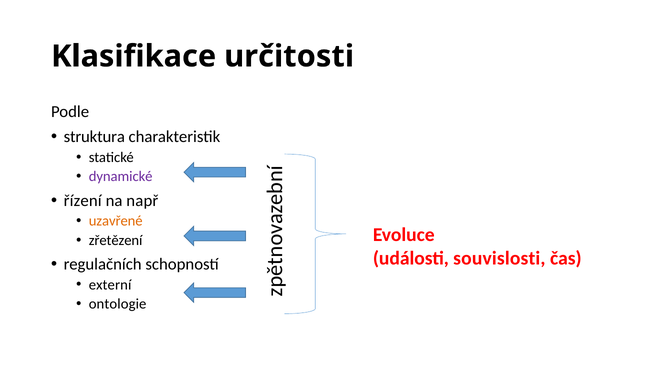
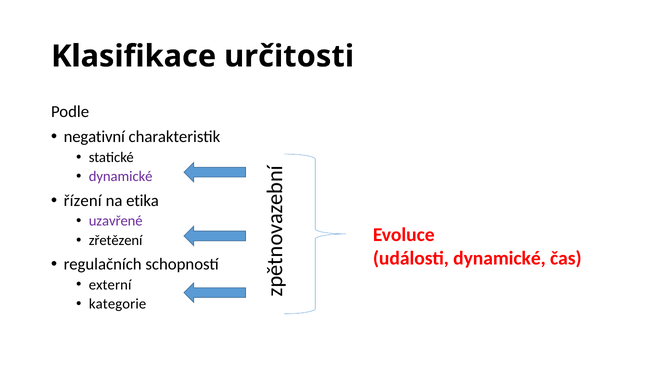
struktura: struktura -> negativní (94, 137)
např: např -> etika (143, 201)
uzavřené colour: orange -> purple (116, 221)
události souvislosti: souvislosti -> dynamické (499, 258)
ontologie: ontologie -> kategorie (118, 304)
